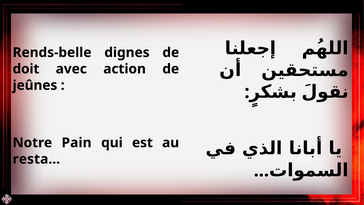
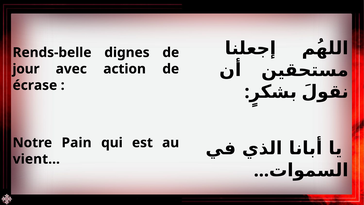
doit: doit -> jour (26, 69)
jeûnes: jeûnes -> écrase (35, 85)
resta…: resta… -> vient… (36, 159)
